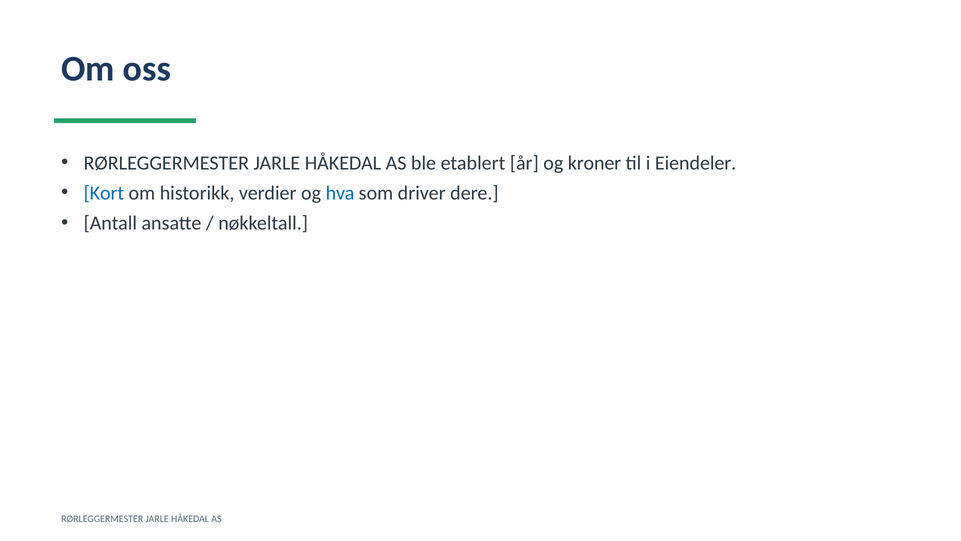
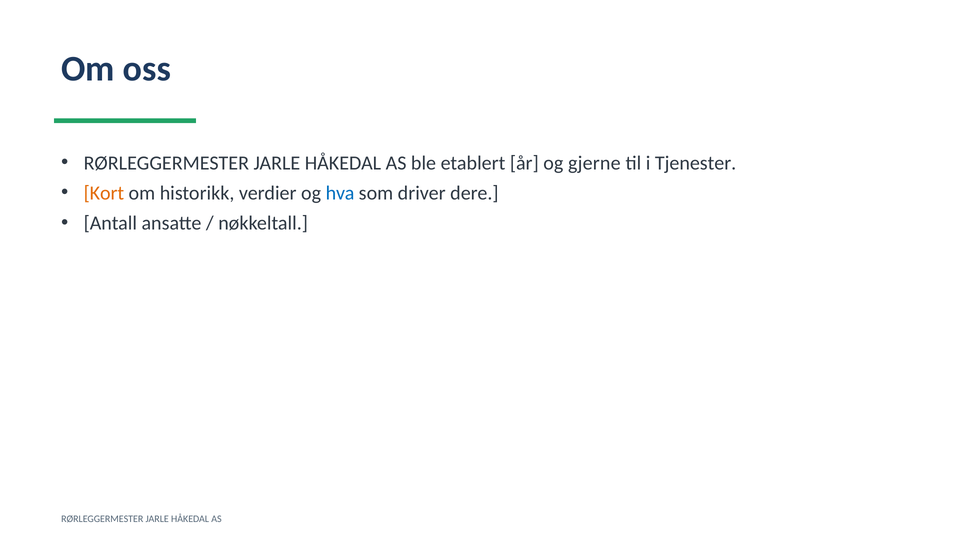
kroner: kroner -> gjerne (594, 163)
Eiendeler: Eiendeler -> Tjenester (696, 163)
Kort colour: blue -> orange (104, 193)
